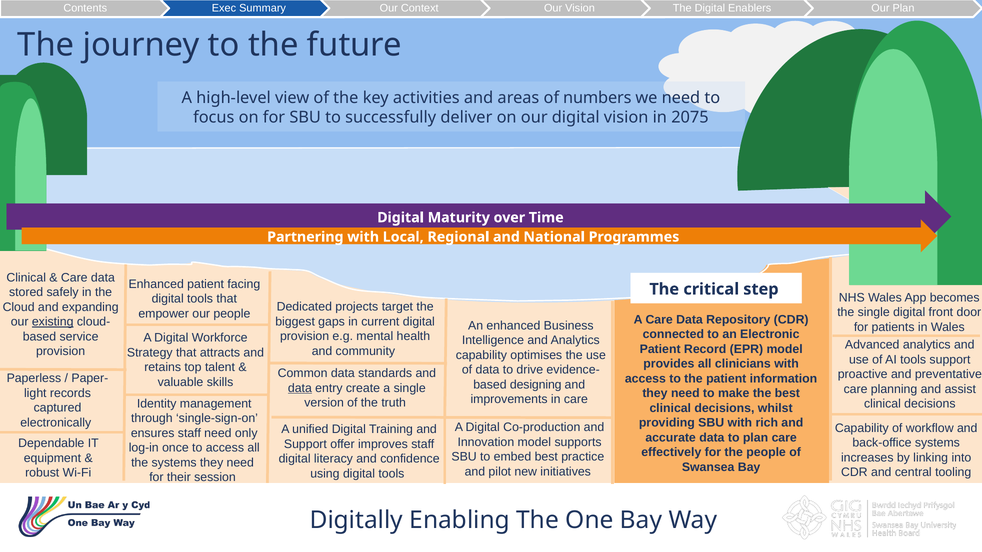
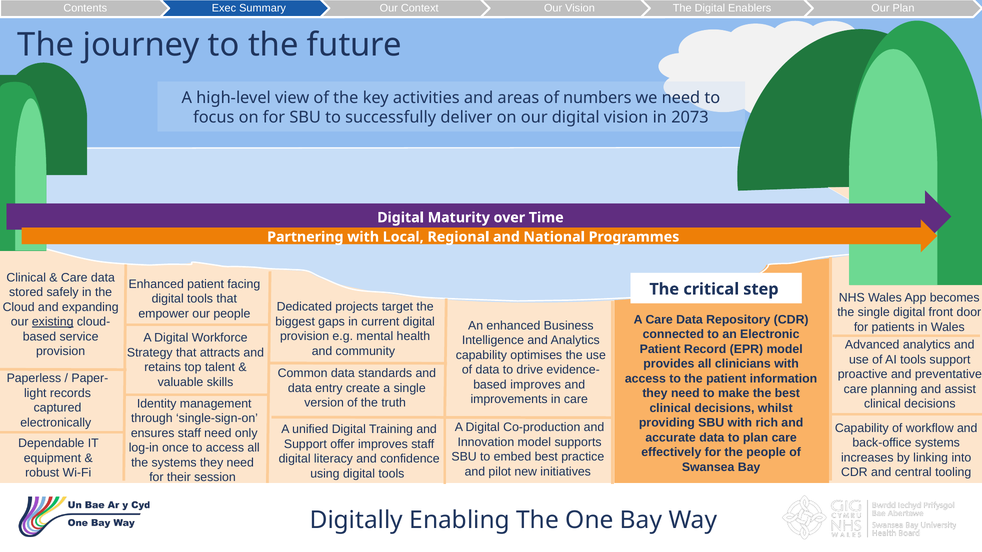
2075: 2075 -> 2073 (690, 118)
designing: designing -> improves (536, 385)
data underline: present -> none (300, 388)
